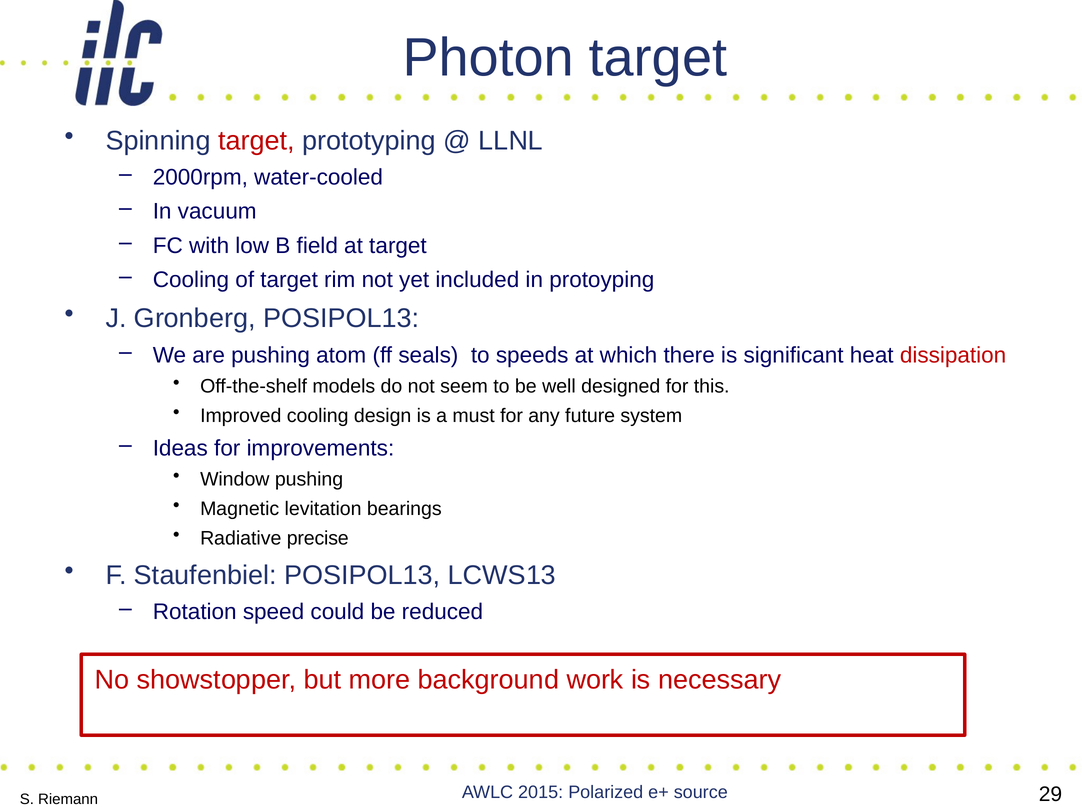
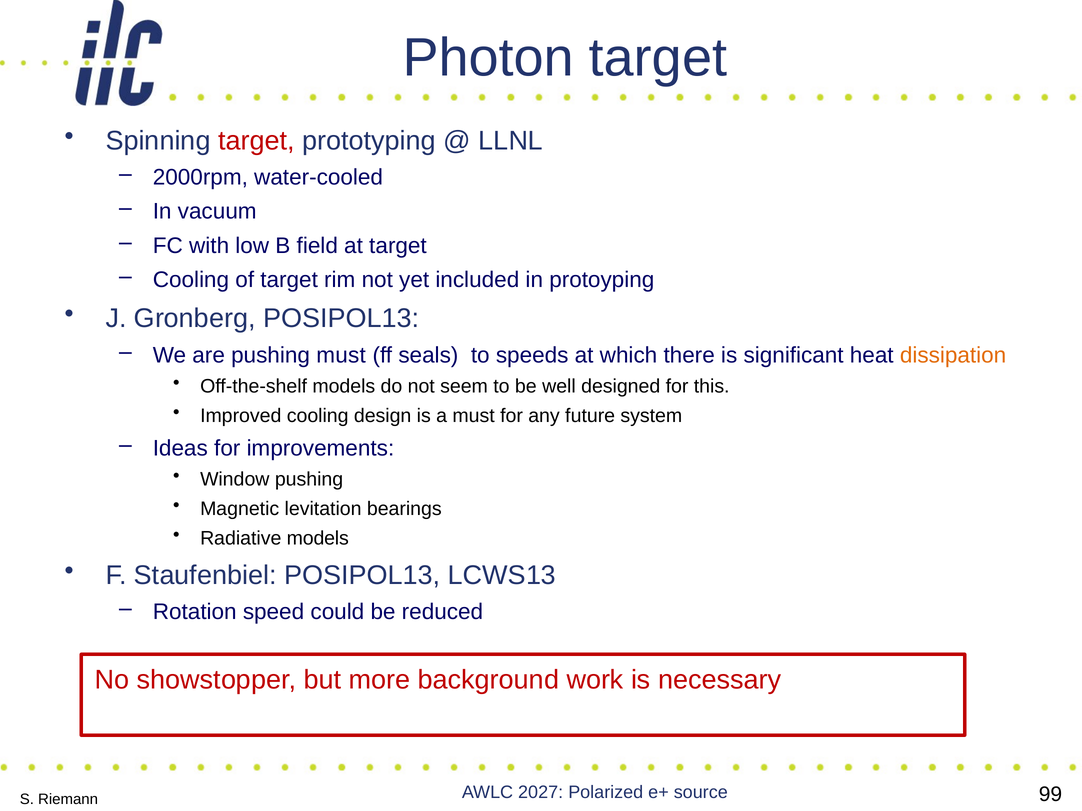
pushing atom: atom -> must (341, 355)
dissipation colour: red -> orange (953, 355)
Radiative precise: precise -> models (318, 539)
2015: 2015 -> 2027 (541, 793)
29: 29 -> 99 (1050, 795)
